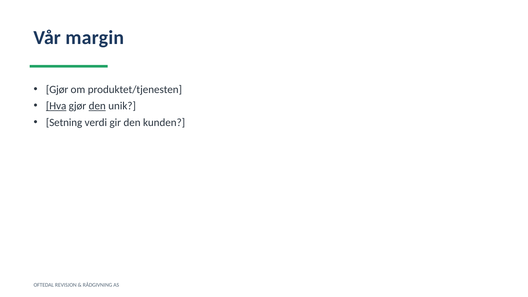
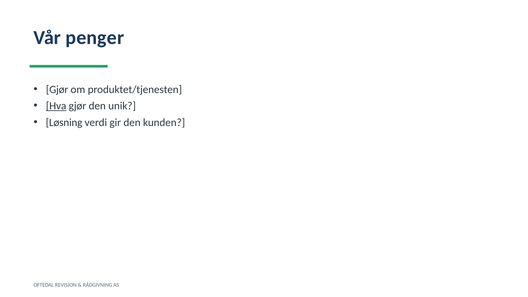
margin: margin -> penger (95, 38)
den underline: present -> none (97, 106)
Setning: Setning -> Løsning (64, 122)
